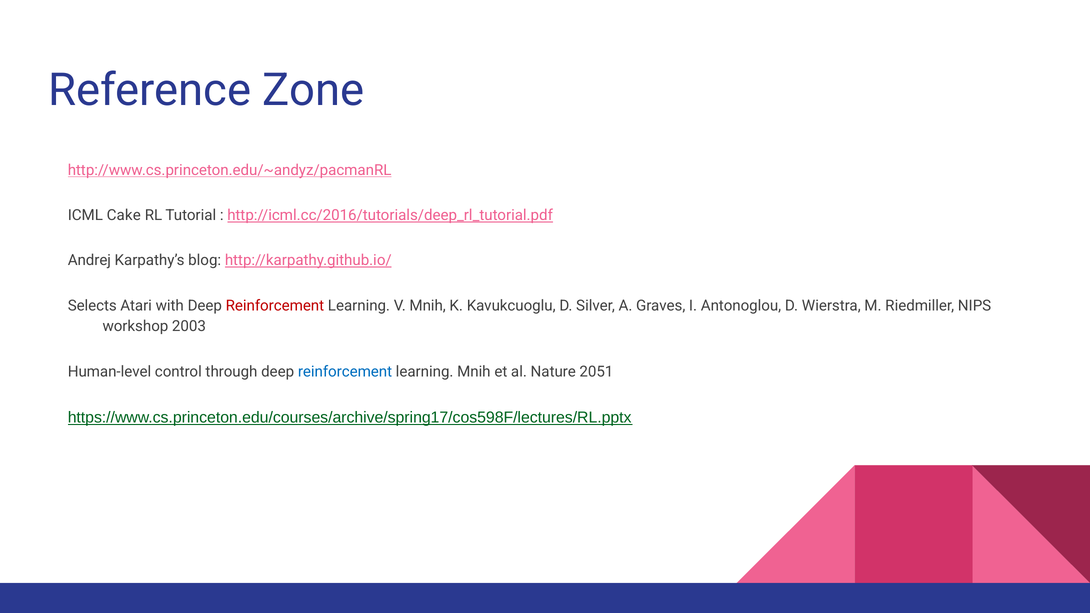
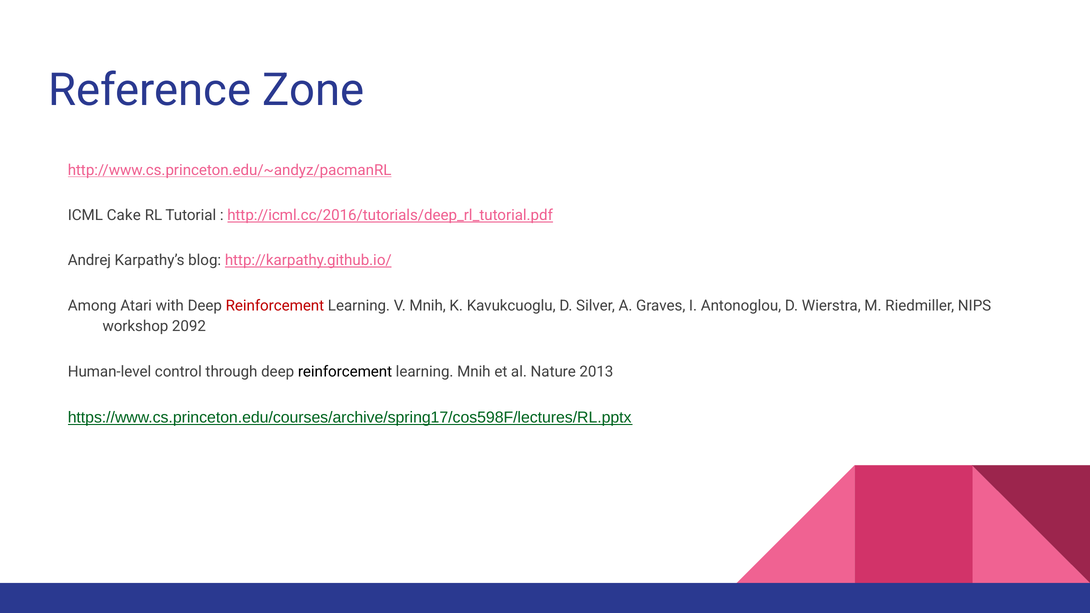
Selects: Selects -> Among (92, 306)
2003: 2003 -> 2092 (189, 327)
reinforcement colour: blue -> black (345, 372)
2051: 2051 -> 2013 (596, 372)
